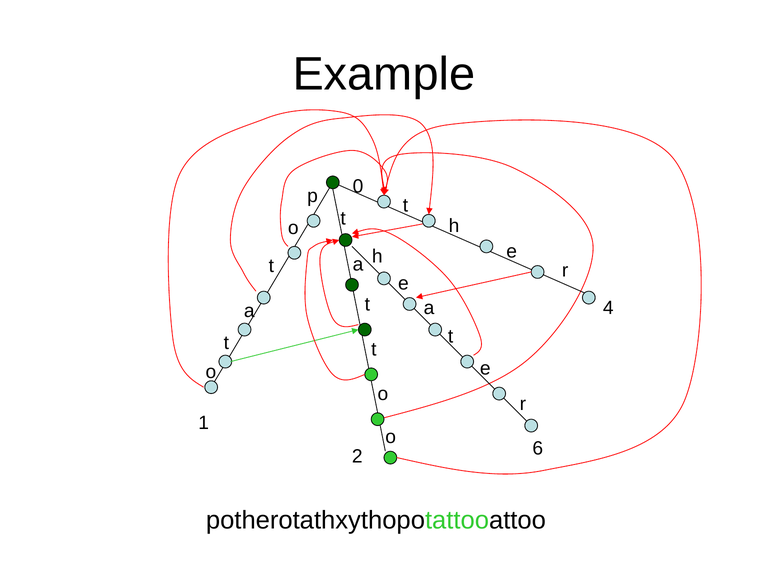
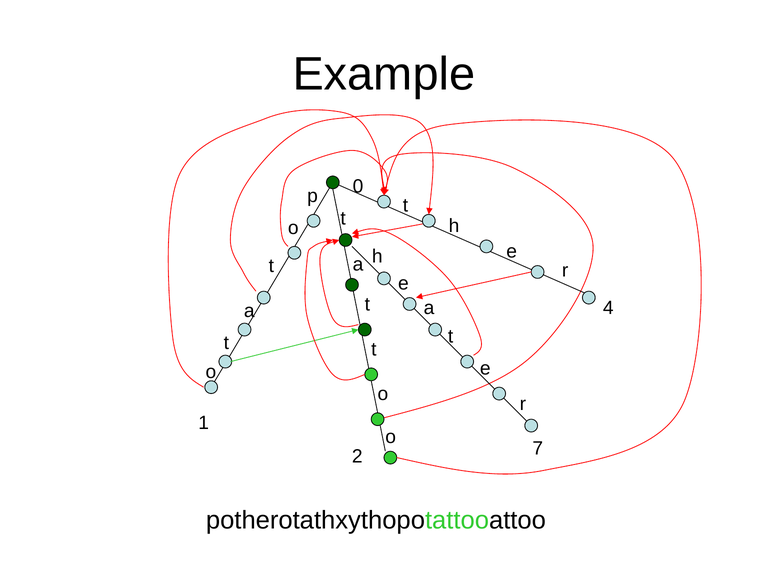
6: 6 -> 7 (538, 449)
